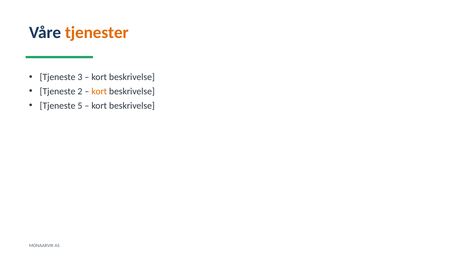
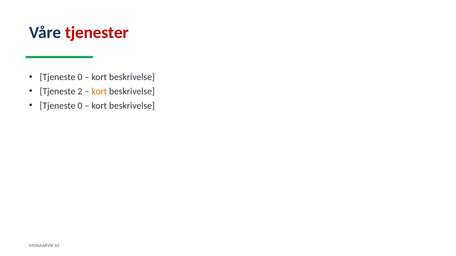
tjenester colour: orange -> red (97, 33)
3: 3 -> 0 (80, 77)
5: 5 -> 0 (80, 106)
